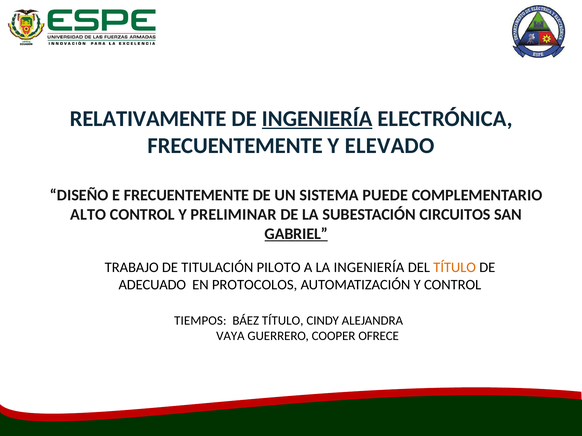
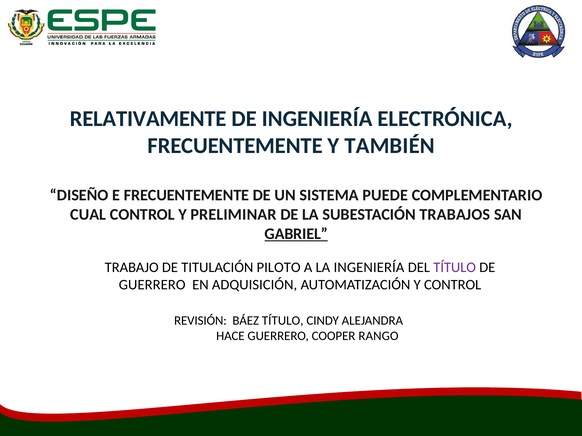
INGENIERÍA underline: present -> none (317, 119)
ELEVADO: ELEVADO -> TAMBIÉN (390, 146)
ALTO: ALTO -> CUAL (88, 215)
CIRCUITOS: CIRCUITOS -> TRABAJOS (455, 215)
TÍTULO colour: orange -> purple (455, 268)
ADECUADO: ADECUADO -> GUERRERO (152, 285)
PROTOCOLOS: PROTOCOLOS -> ADQUISICIÓN (255, 285)
TIEMPOS: TIEMPOS -> REVISIÓN (200, 321)
VAYA: VAYA -> HACE (230, 336)
OFRECE: OFRECE -> RANGO (379, 336)
